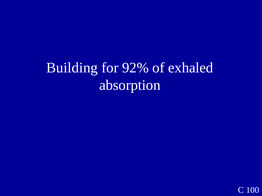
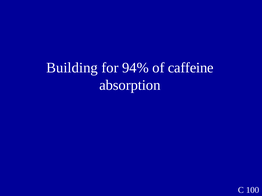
92%: 92% -> 94% (135, 68)
exhaled: exhaled -> caffeine (191, 68)
